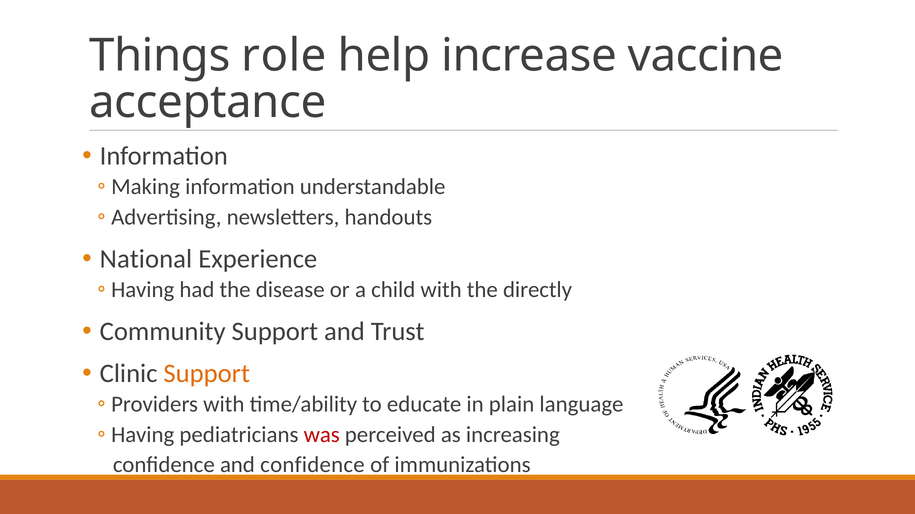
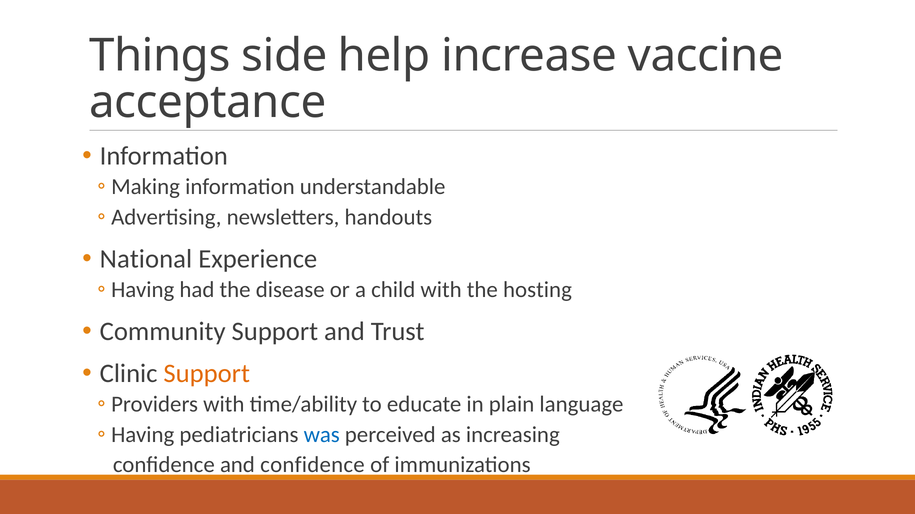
role: role -> side (284, 56)
directly: directly -> hosting (537, 290)
was colour: red -> blue (322, 435)
